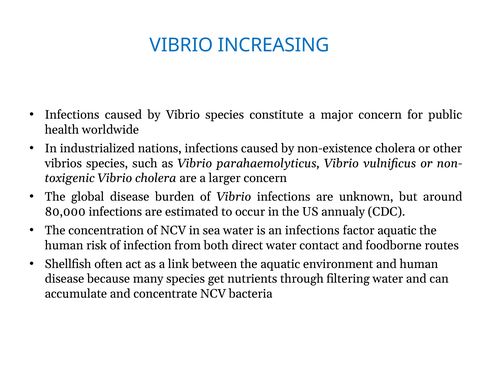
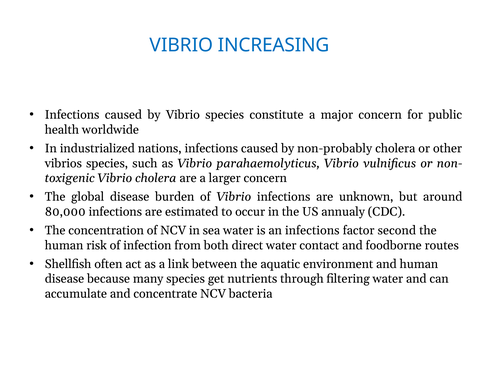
non-existence: non-existence -> non-probably (335, 149)
factor aquatic: aquatic -> second (397, 231)
